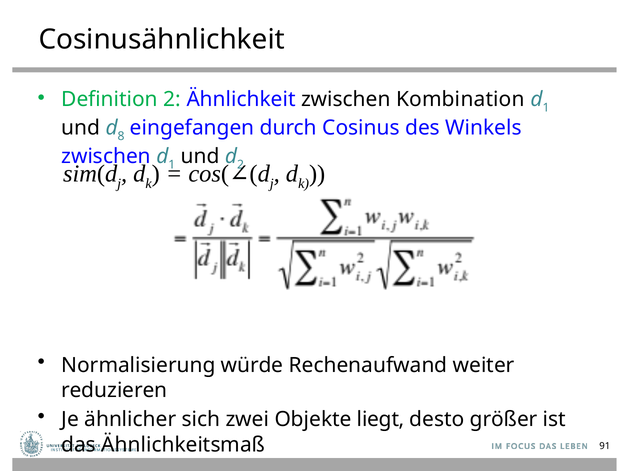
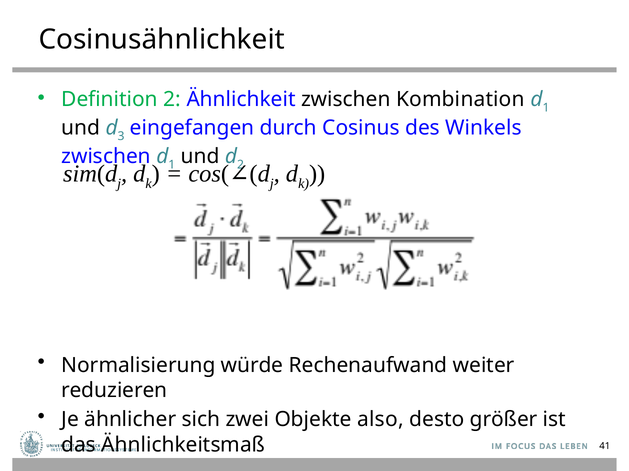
8: 8 -> 3 (121, 136)
liegt: liegt -> also (380, 420)
91: 91 -> 41 (605, 447)
